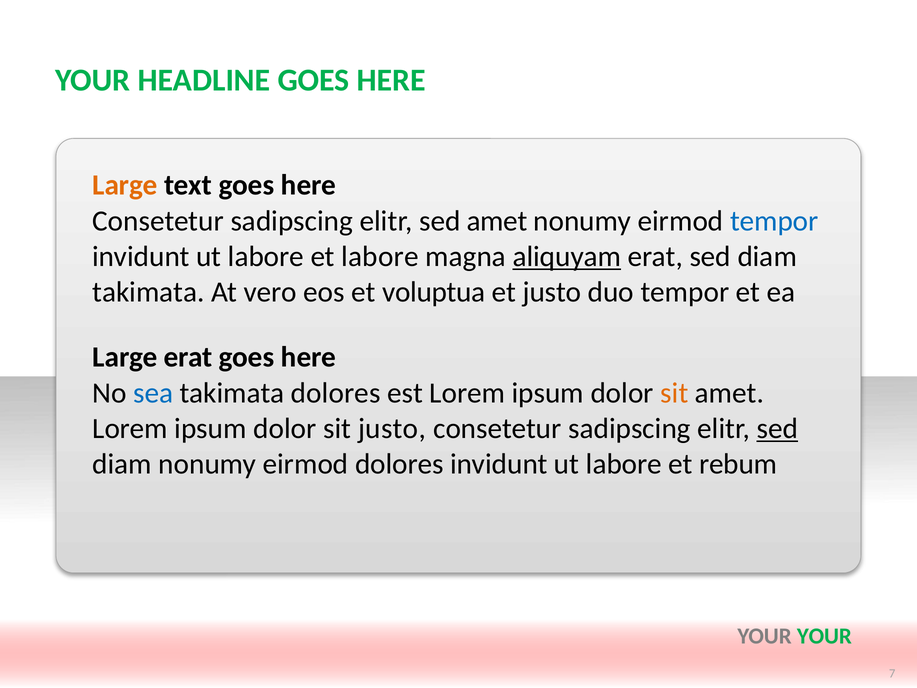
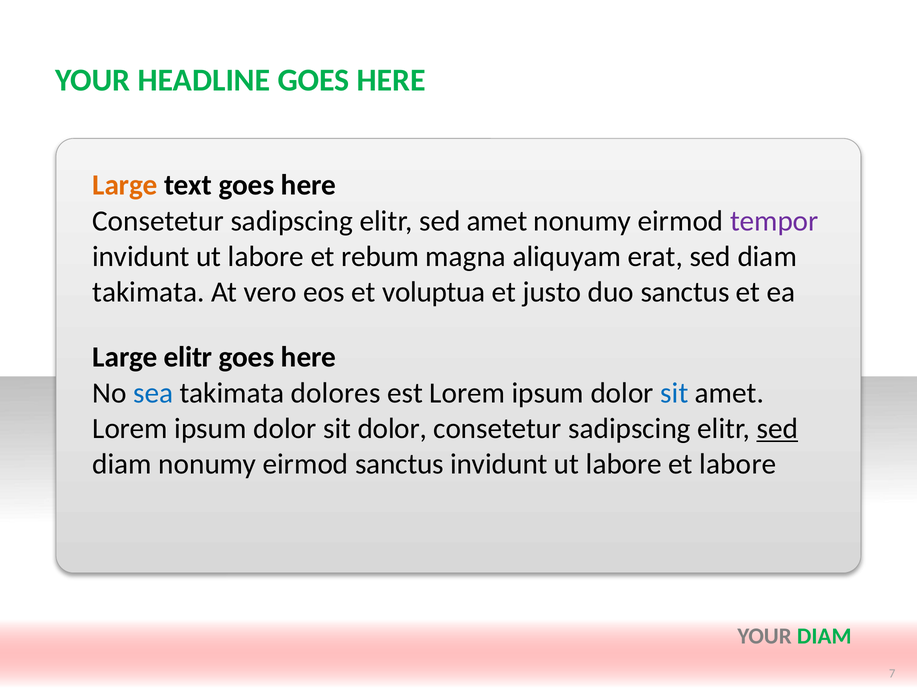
tempor colour: blue -> purple (774, 221)
et labore: labore -> rebum (380, 257)
aliquyam underline: present -> none (567, 257)
duo tempor: tempor -> sanctus (685, 292)
Large erat: erat -> elitr (188, 357)
sit colour: orange -> blue (674, 393)
sit justo: justo -> dolor (392, 428)
eirmod dolores: dolores -> sanctus (399, 464)
et rebum: rebum -> labore (738, 464)
YOUR YOUR: YOUR -> DIAM (824, 636)
